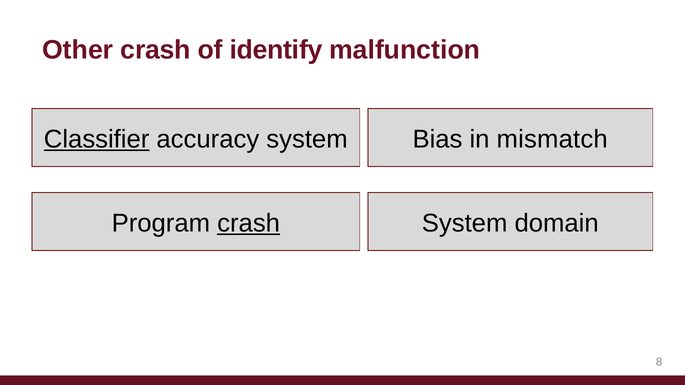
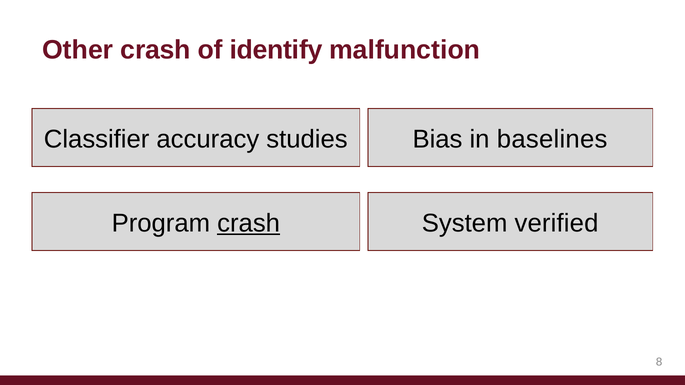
Classifier underline: present -> none (97, 139)
accuracy system: system -> studies (307, 139)
mismatch: mismatch -> baselines (552, 139)
domain: domain -> verified (556, 224)
